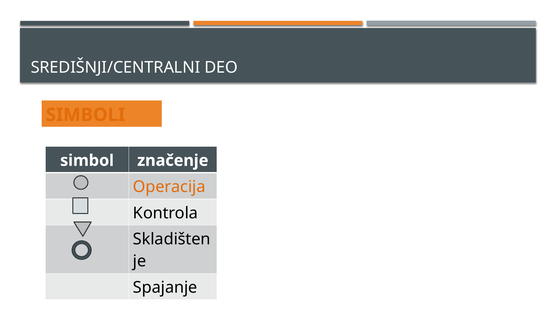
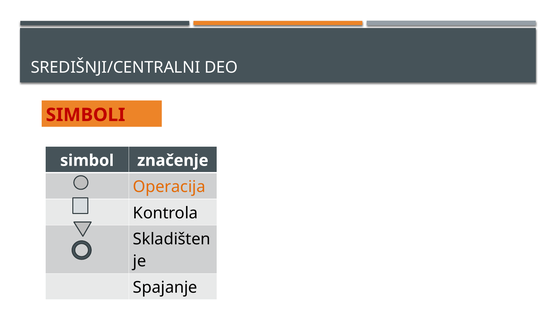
SIMBOLI colour: orange -> red (86, 115)
